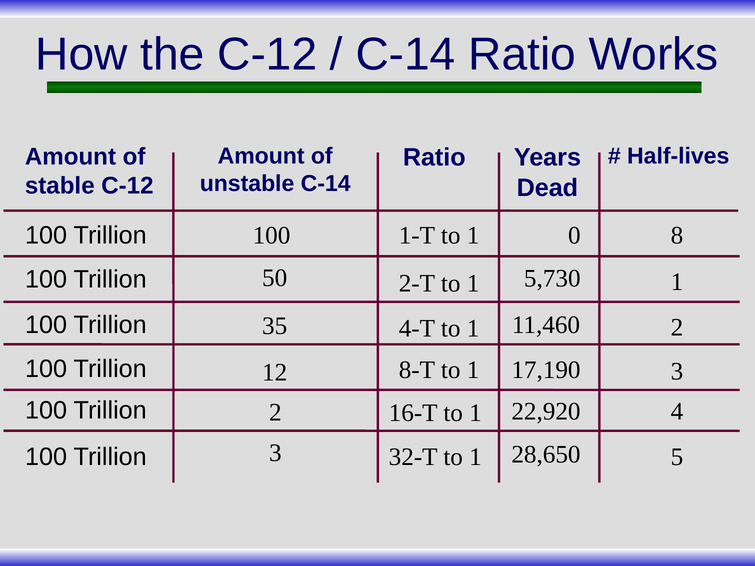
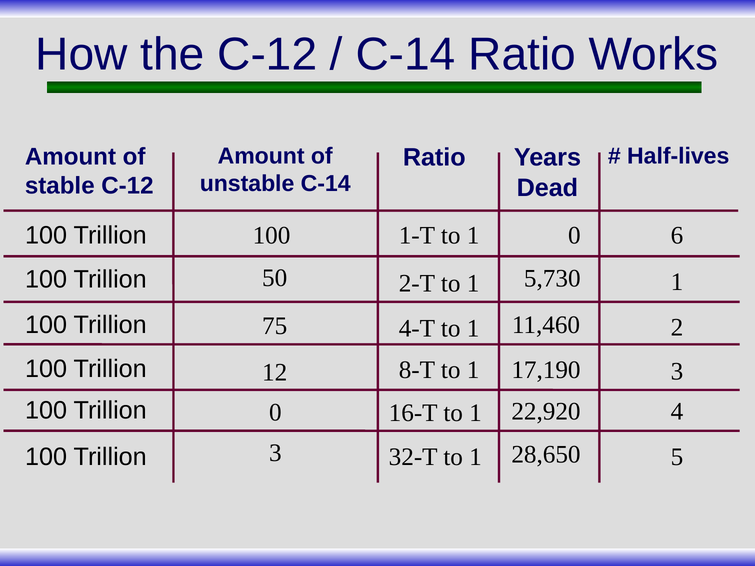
8: 8 -> 6 (677, 236)
35: 35 -> 75 (275, 326)
Trillion 2: 2 -> 0 (275, 413)
